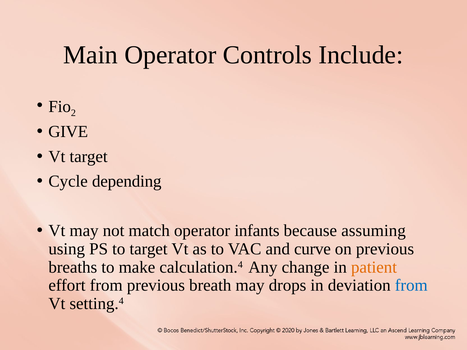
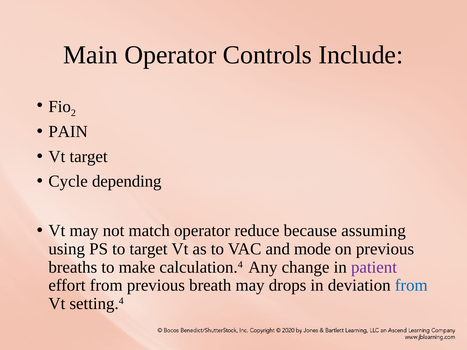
GIVE: GIVE -> PAIN (68, 132)
infants: infants -> reduce (257, 231)
curve: curve -> mode (312, 249)
patient colour: orange -> purple (374, 267)
